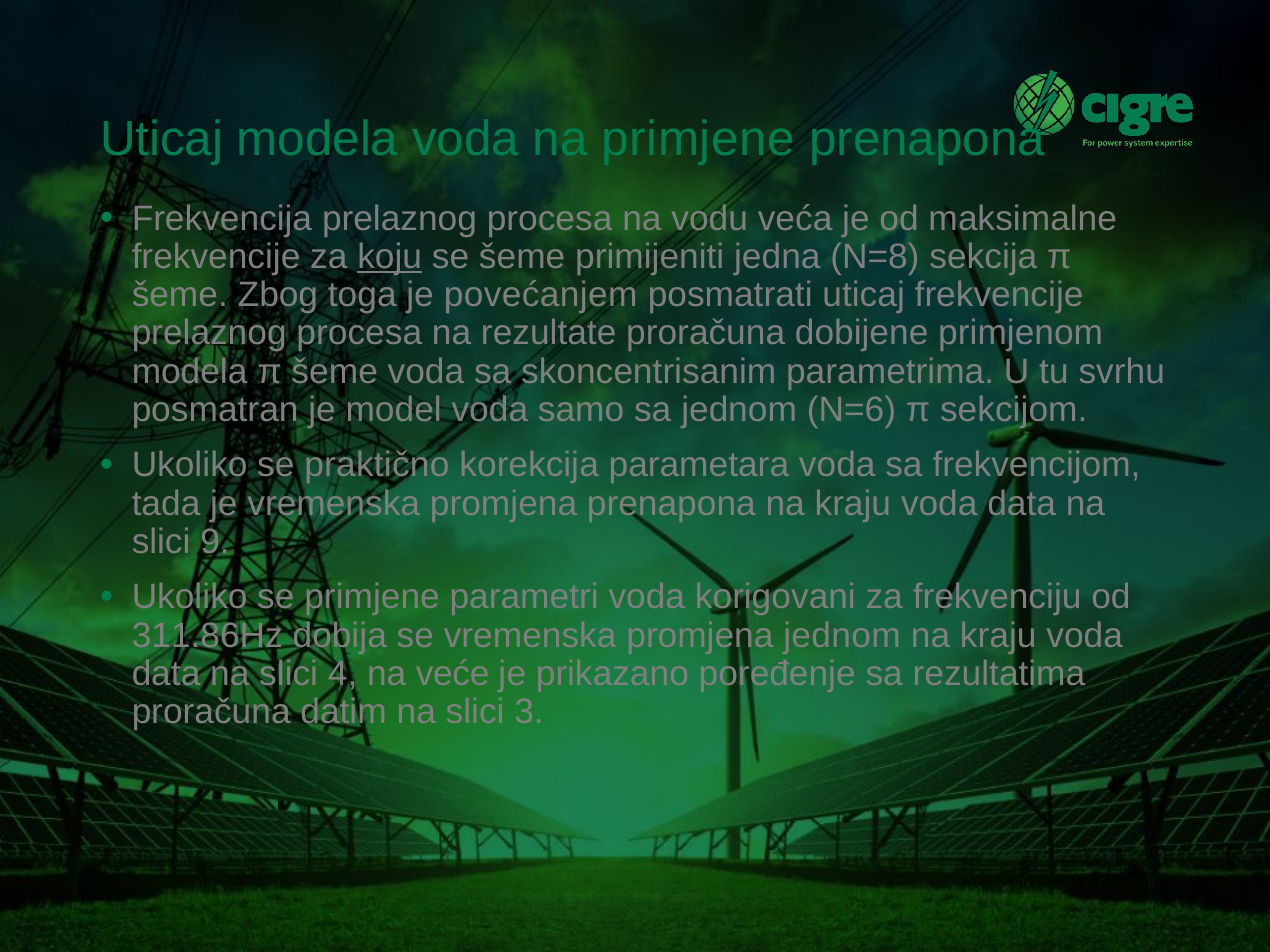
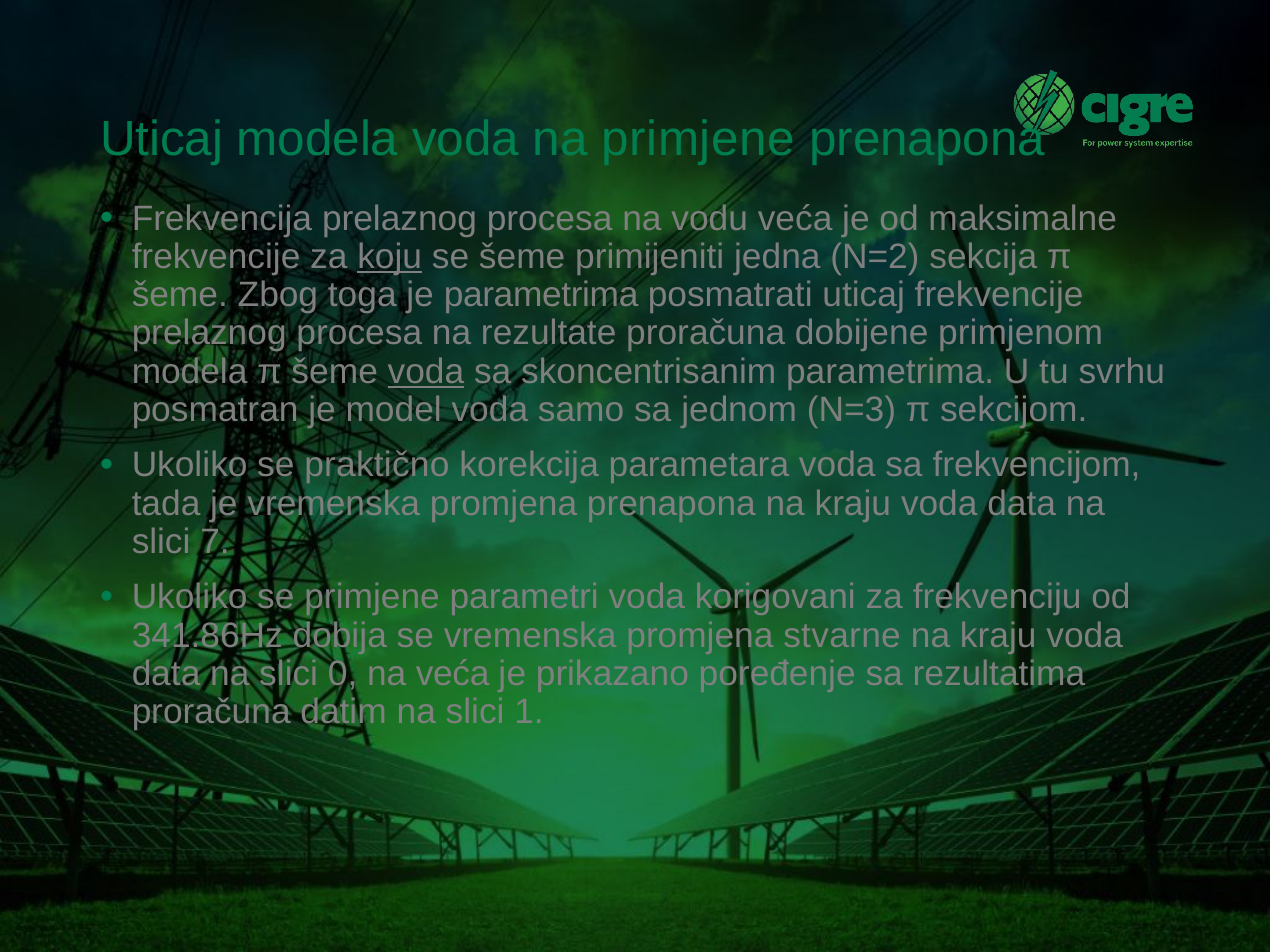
N=8: N=8 -> N=2 (875, 257)
je povećanjem: povećanjem -> parametrima (541, 295)
voda underline: none -> present (426, 372)
N=6: N=6 -> N=3 (851, 410)
9: 9 -> 7 (215, 542)
311.86Hz: 311.86Hz -> 341.86Hz (207, 636)
promjena jednom: jednom -> stvarne (842, 636)
4: 4 -> 0 (343, 674)
na veće: veće -> veća (453, 674)
3: 3 -> 1 (529, 712)
